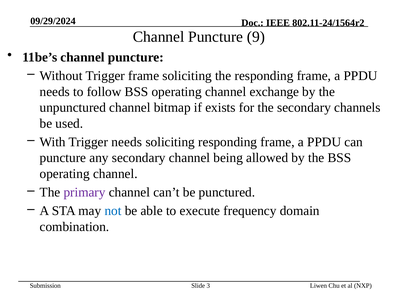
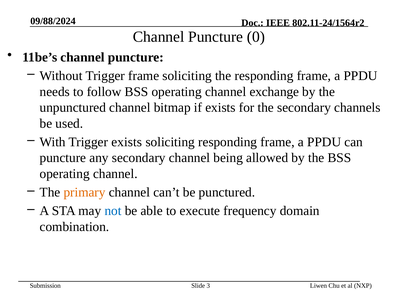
09/29/2024: 09/29/2024 -> 09/88/2024 (53, 21)
9: 9 -> 0 (256, 37)
Trigger needs: needs -> exists (127, 142)
primary colour: purple -> orange (85, 193)
